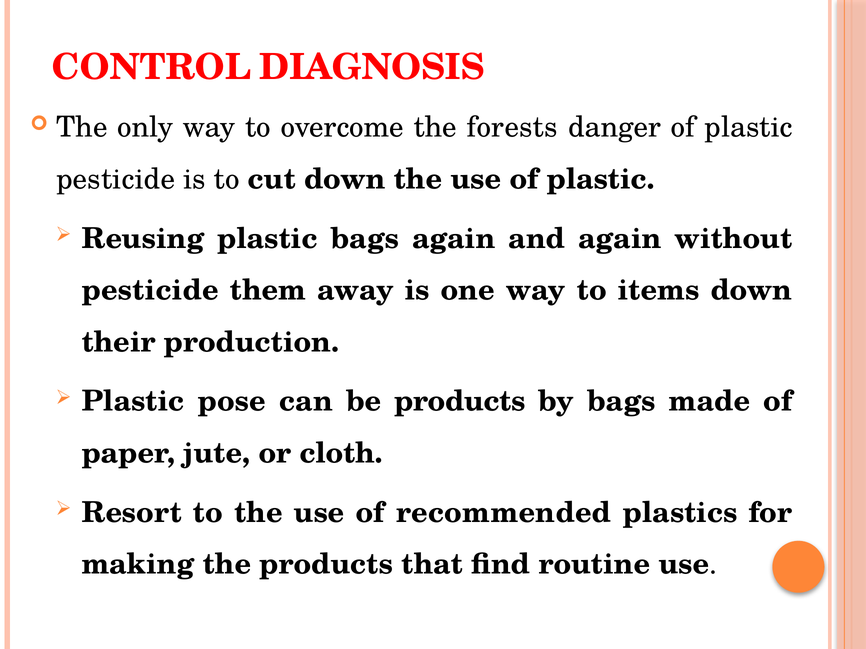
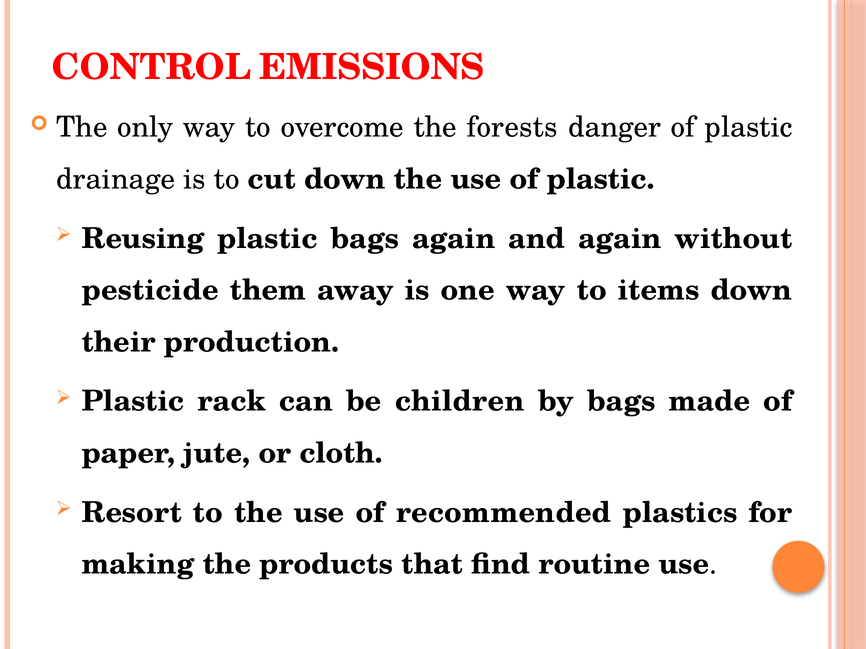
DIAGNOSIS: DIAGNOSIS -> EMISSIONS (372, 68)
pesticide: pesticide -> drainage (116, 179)
pose: pose -> rack (232, 402)
be products: products -> children (460, 402)
